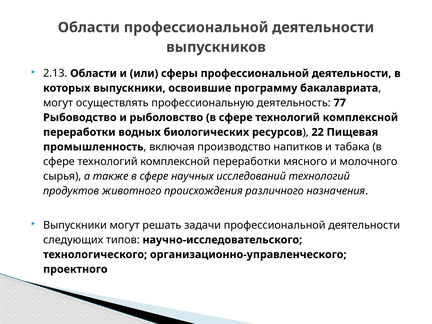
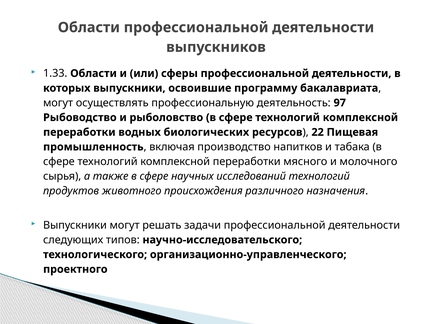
2.13: 2.13 -> 1.33 (55, 73)
77: 77 -> 97 (340, 103)
